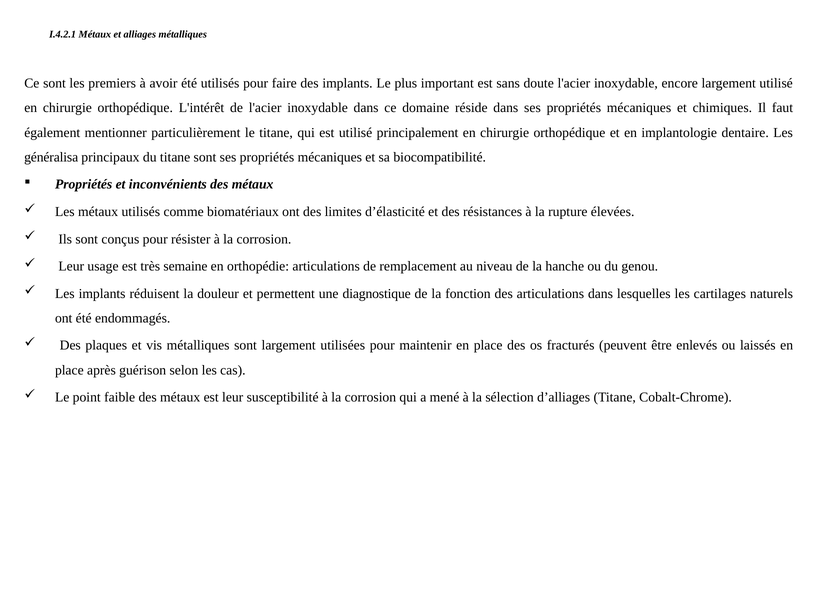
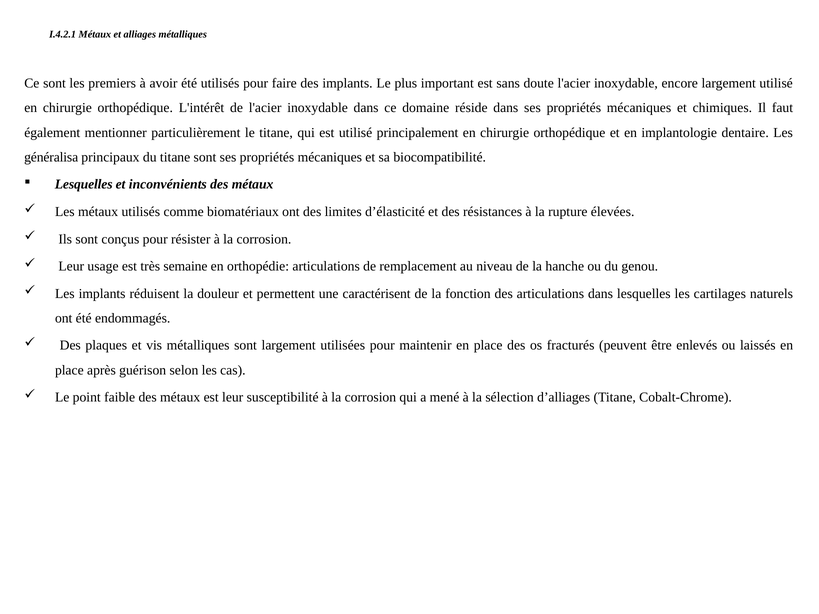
Propriétés: Propriétés -> Lesquelles (84, 184)
diagnostique: diagnostique -> caractérisent (377, 294)
